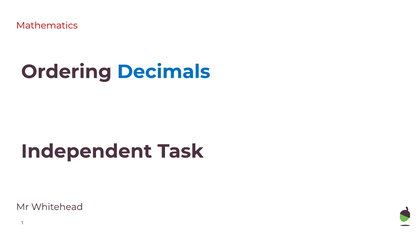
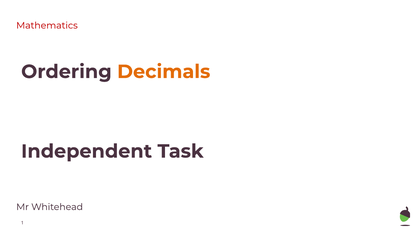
Decimals colour: blue -> orange (164, 72)
